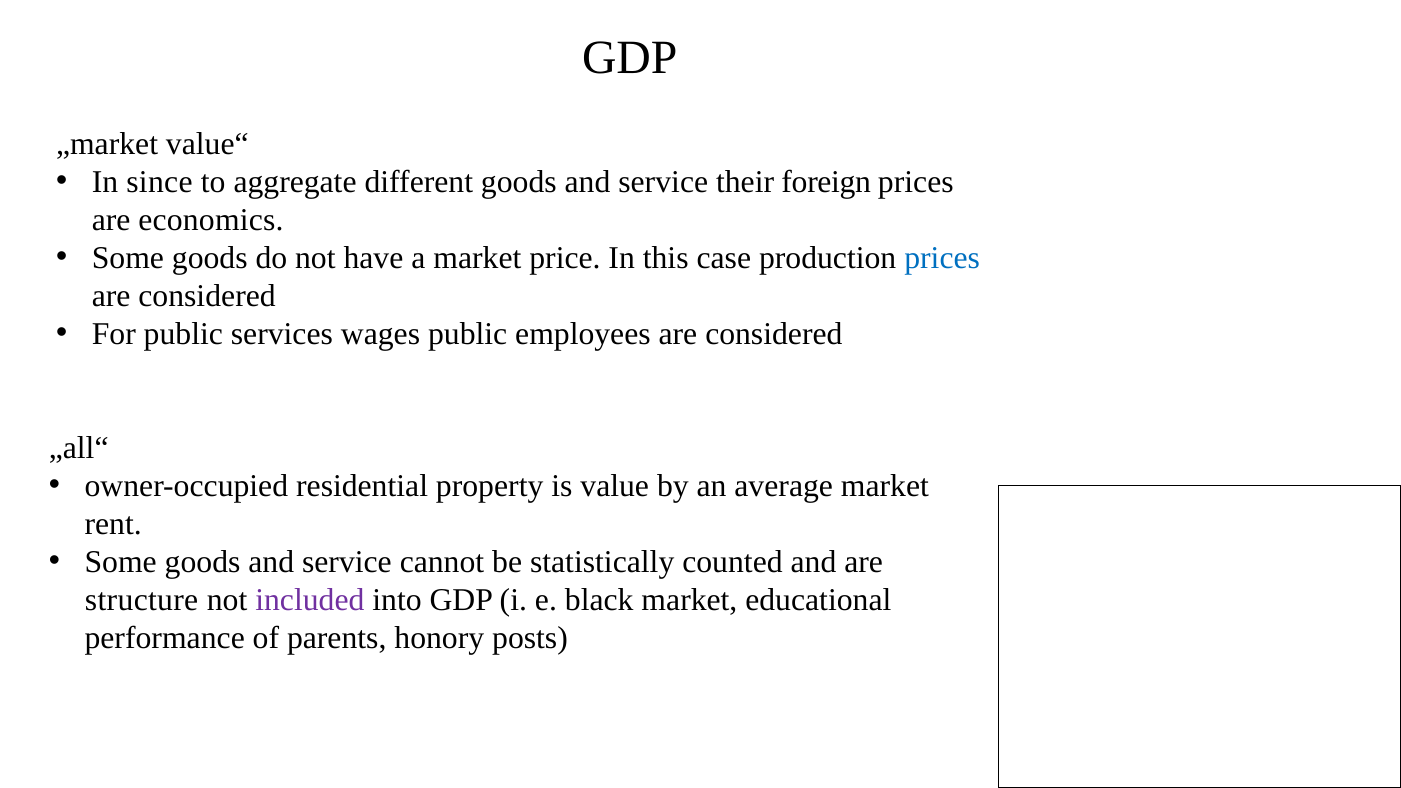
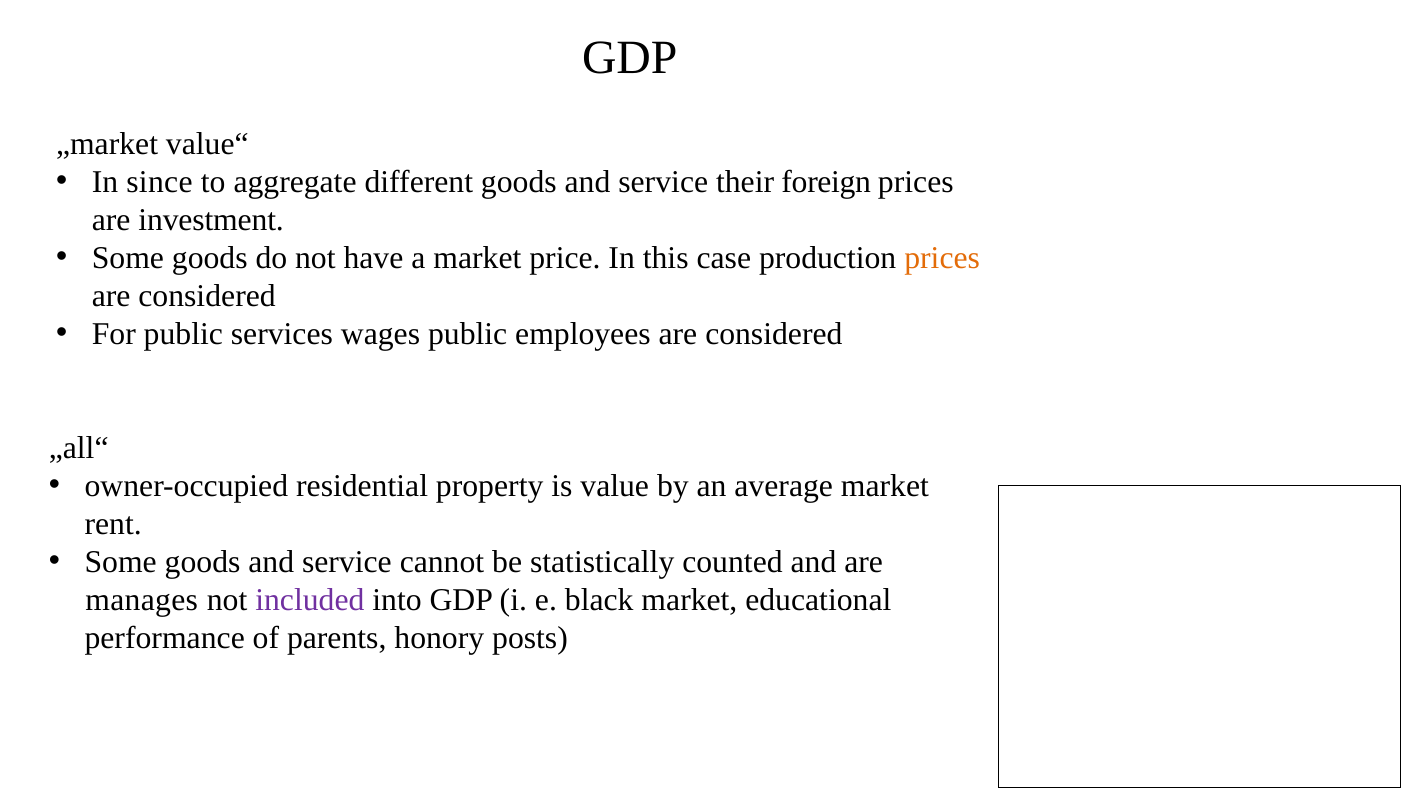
economics: economics -> investment (211, 220)
prices colour: blue -> orange (942, 258)
structure: structure -> manages (142, 600)
